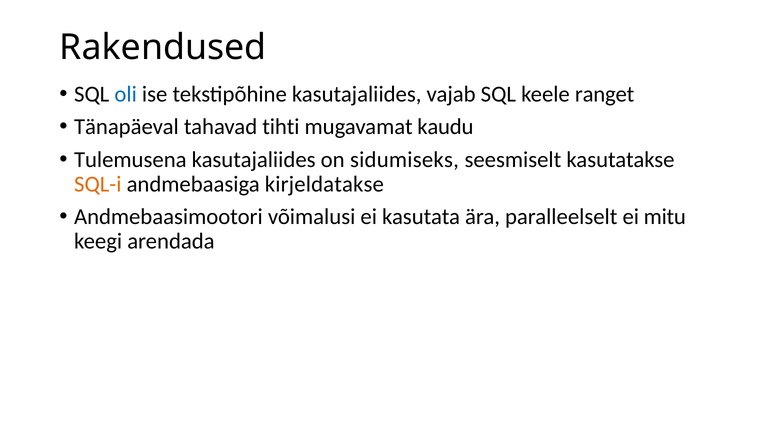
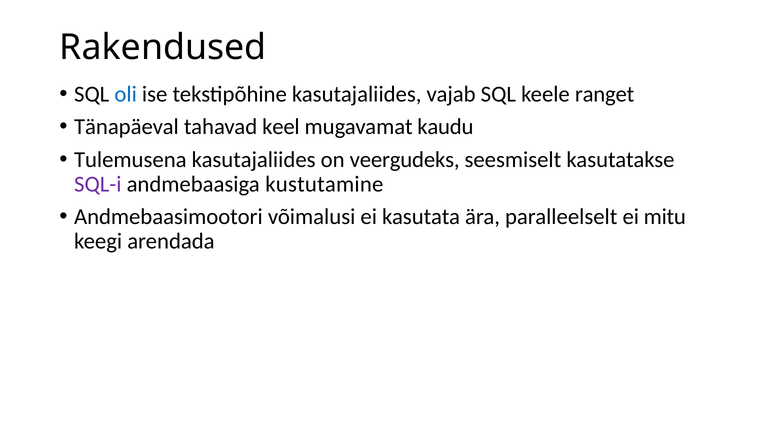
tihti: tihti -> keel (281, 127)
sidumiseks: sidumiseks -> veergudeks (405, 159)
SQL-i colour: orange -> purple (98, 184)
kirjeldatakse: kirjeldatakse -> kustutamine (324, 184)
